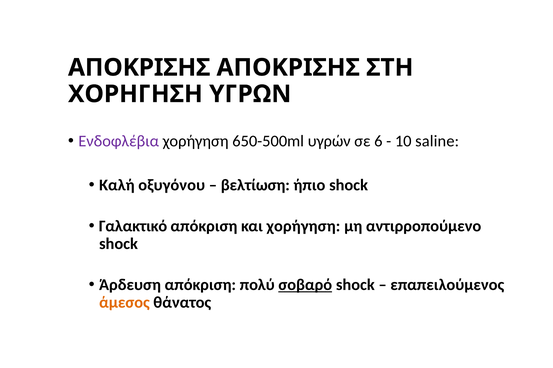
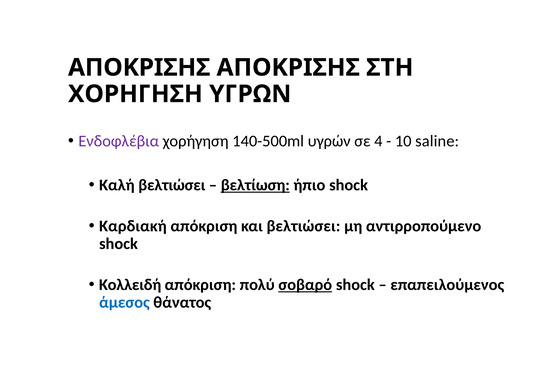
650-500ml: 650-500ml -> 140-500ml (268, 141)
6: 6 -> 4 (378, 141)
Καλή οξυγόνου: οξυγόνου -> βελτιώσει (172, 185)
βελτίωση underline: none -> present (255, 185)
Γαλακτικό: Γαλακτικό -> Καρδιακή (133, 227)
και χορήγηση: χορήγηση -> βελτιώσει (303, 227)
Άρδευση: Άρδευση -> Κολλειδή (130, 285)
άμεσος colour: orange -> blue (124, 303)
